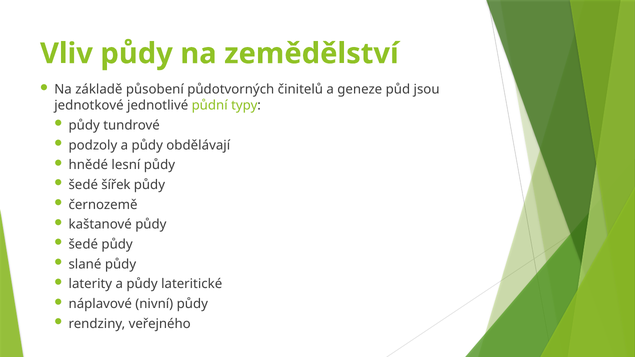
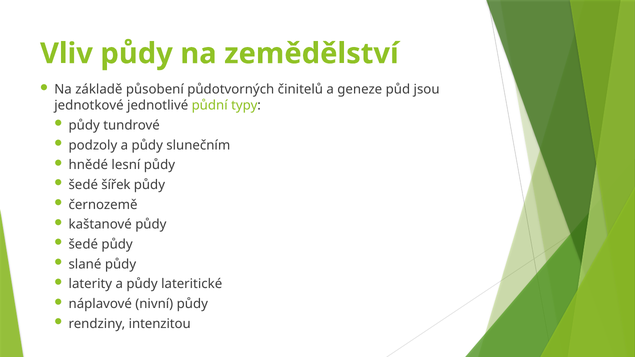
obdělávají: obdělávají -> slunečním (198, 145)
veřejného: veřejného -> intenzitou (160, 324)
